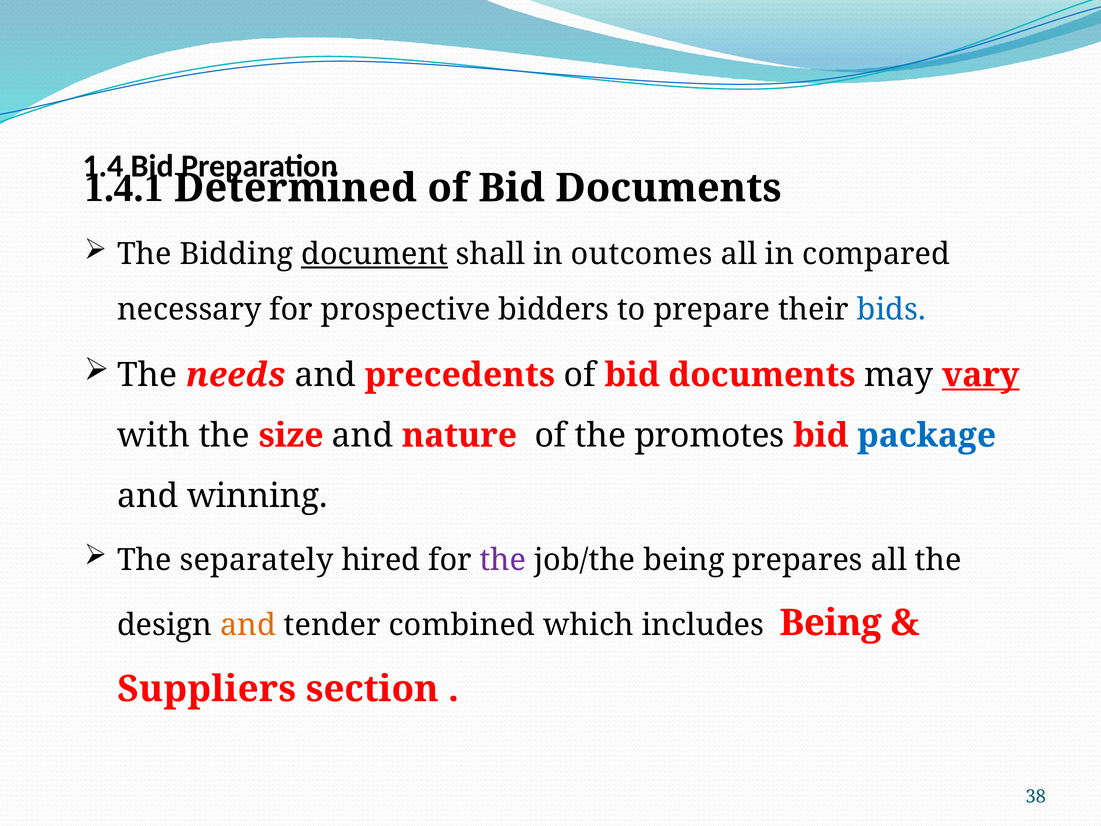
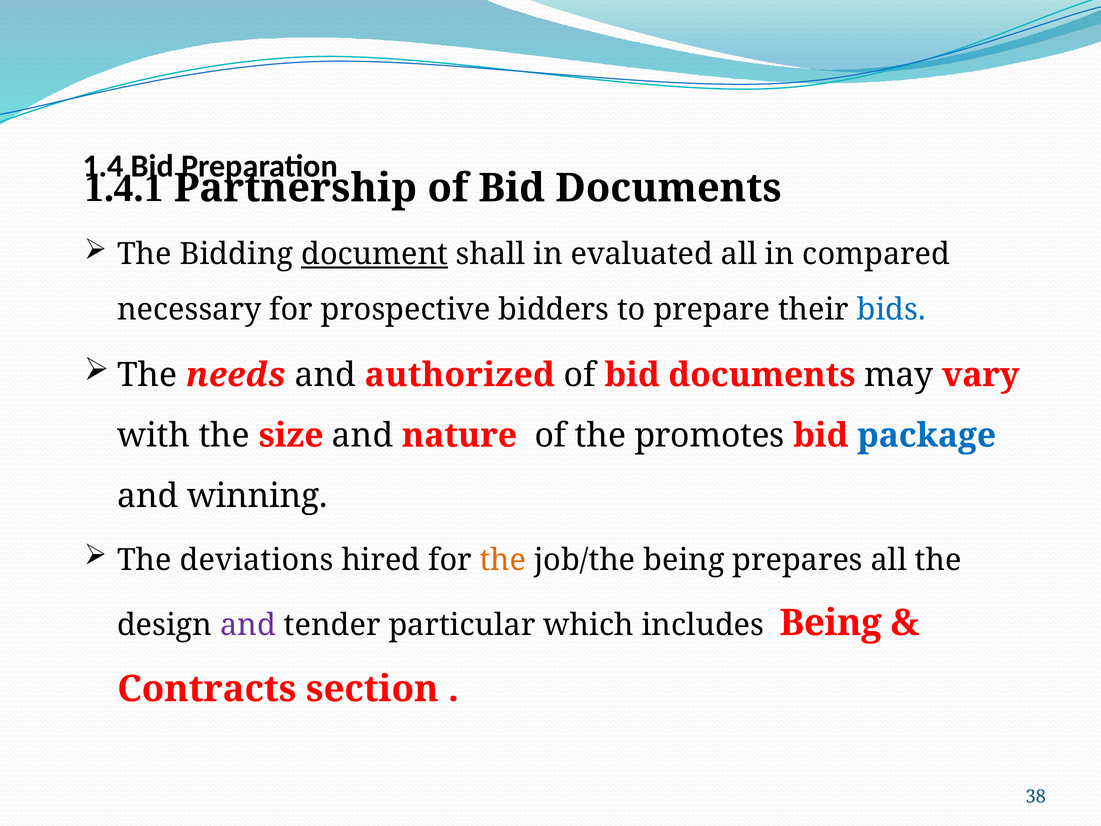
Determined: Determined -> Partnership (295, 188)
outcomes: outcomes -> evaluated (642, 254)
precedents: precedents -> authorized (460, 375)
vary underline: present -> none (981, 375)
separately: separately -> deviations (257, 560)
the colour: purple -> orange (503, 560)
and colour: orange -> purple (248, 625)
combined: combined -> particular (462, 625)
Suppliers: Suppliers -> Contracts (207, 689)
